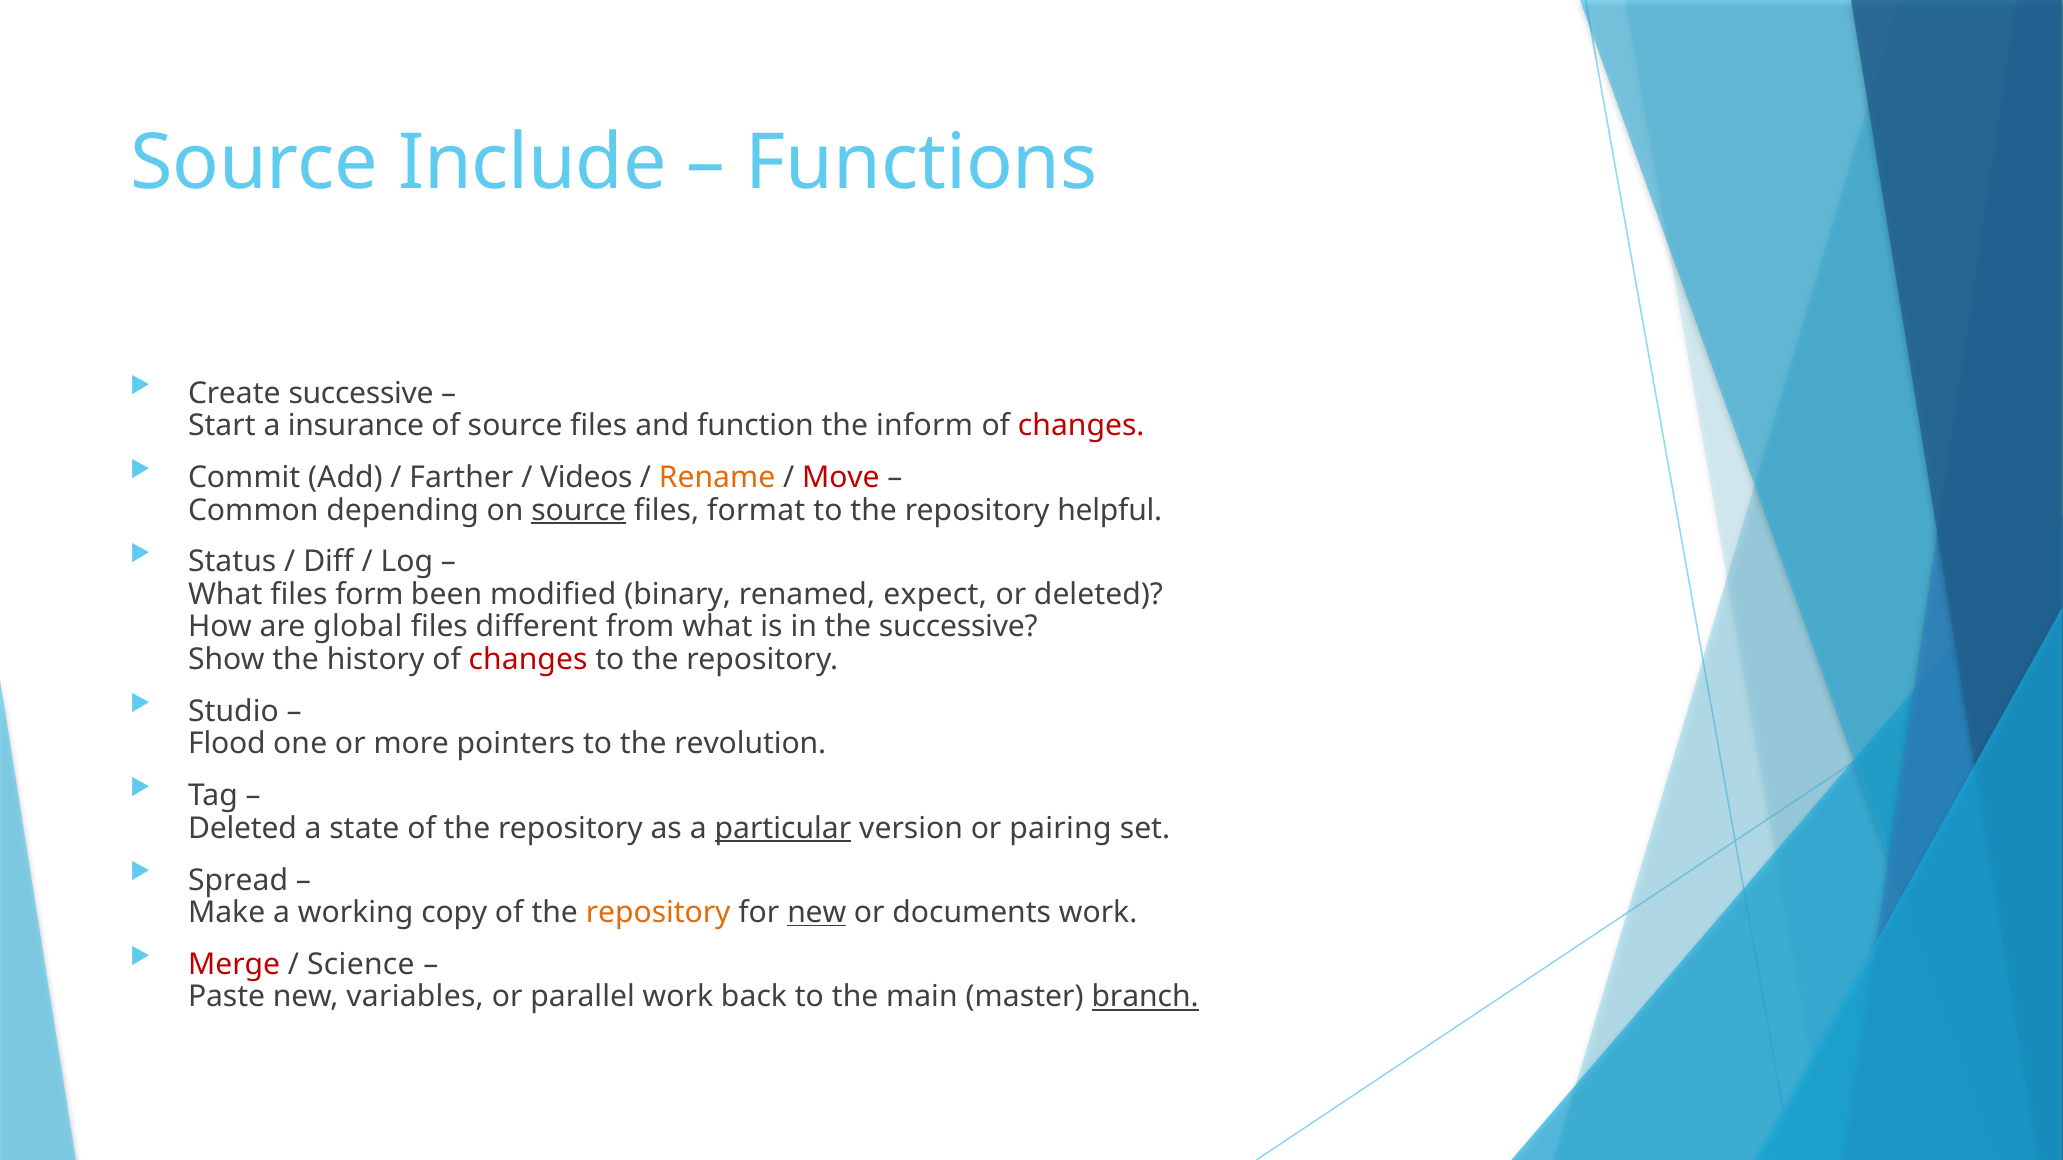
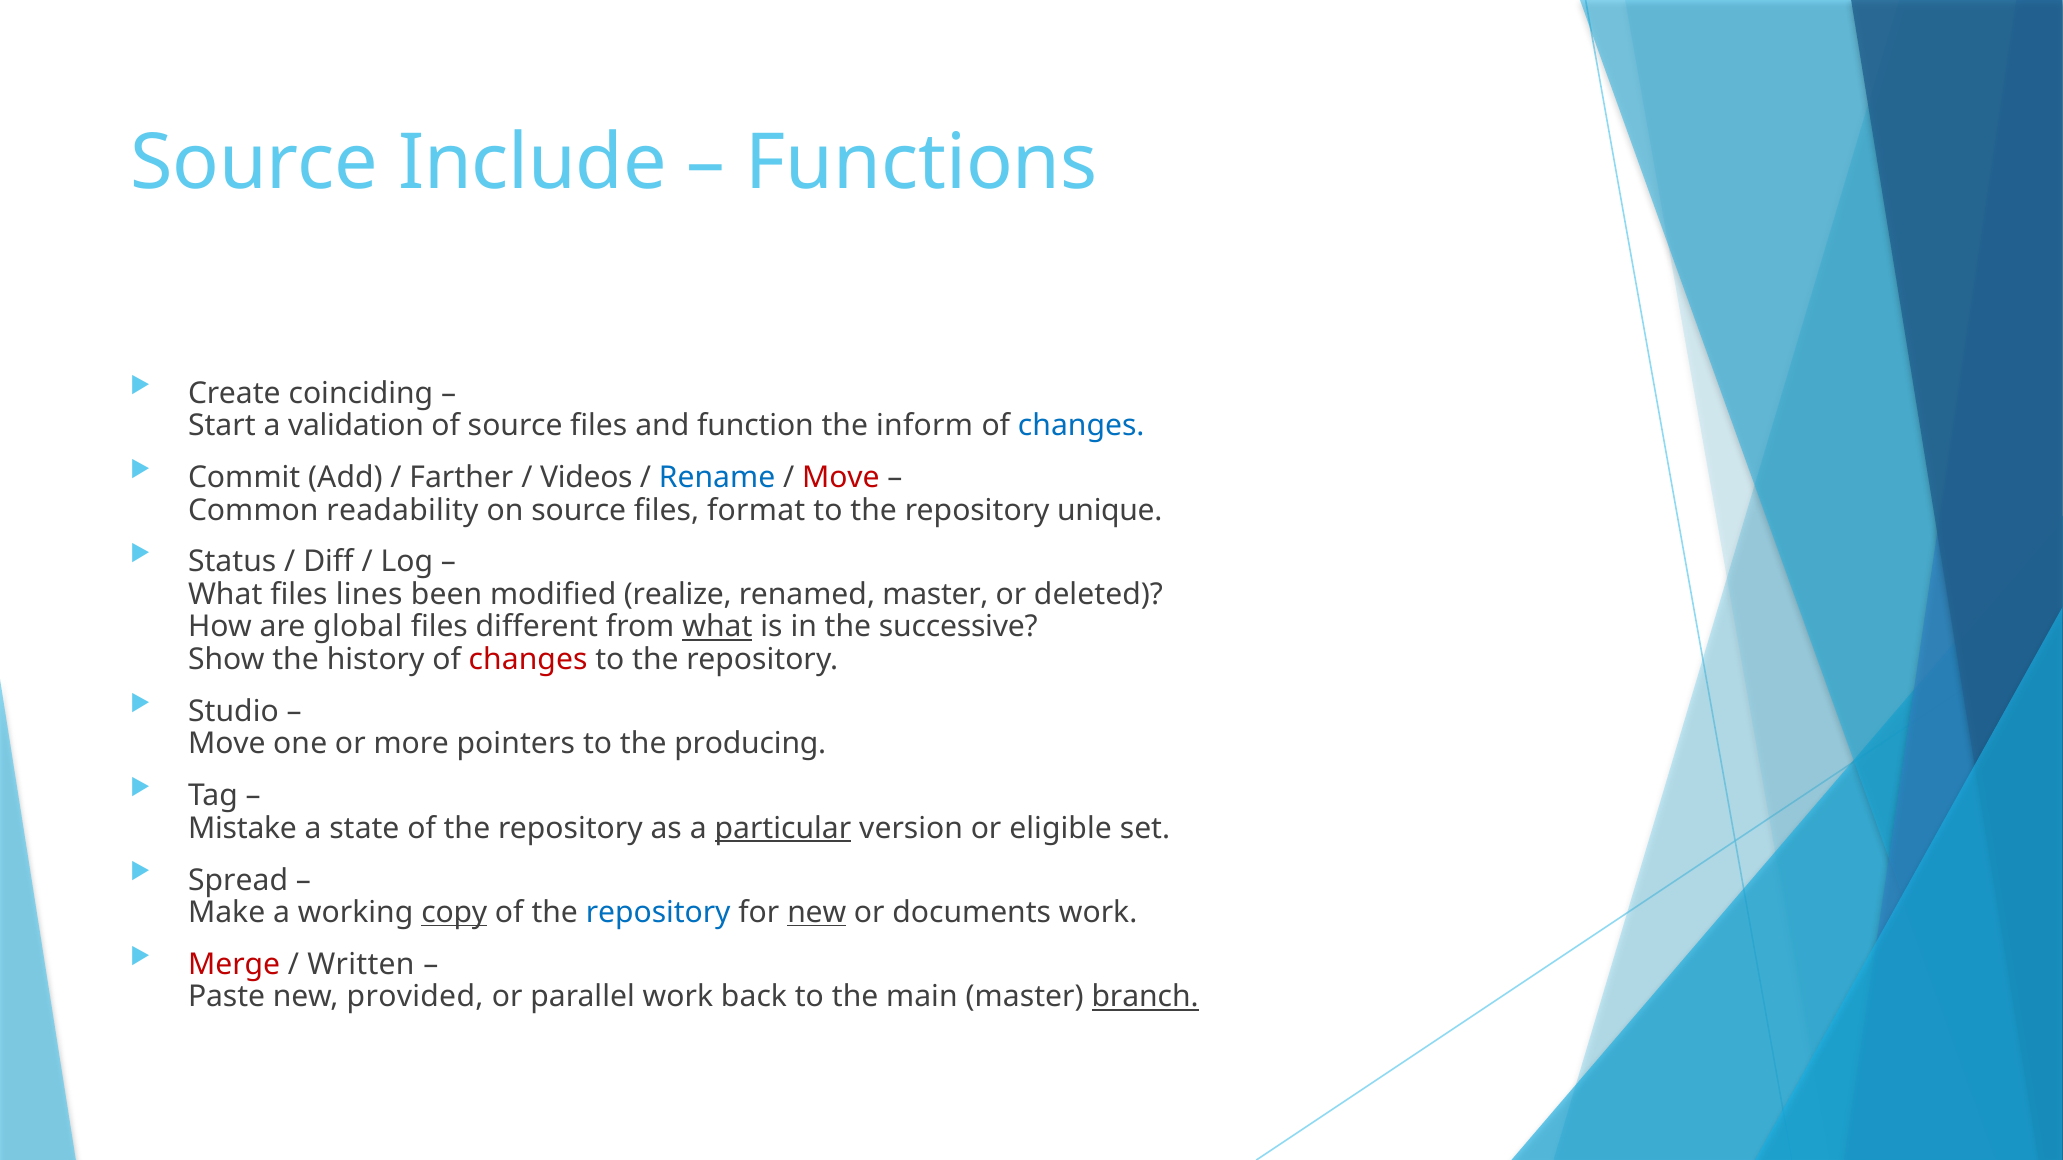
Create successive: successive -> coinciding (361, 394)
insurance: insurance -> validation (356, 426)
changes colour: red -> blue (1081, 426)
Rename colour: orange -> blue (717, 478)
depending: depending -> readability (402, 510)
source underline: present -> none (579, 510)
helpful: helpful -> unique (1110, 510)
form: form -> lines (369, 595)
binary: binary -> realize (678, 595)
renamed expect: expect -> master (935, 595)
what underline: none -> present (717, 627)
Flood: Flood -> Move (227, 744)
revolution: revolution -> producing (750, 744)
Deleted: Deleted -> Mistake (243, 829)
pairing: pairing -> eligible (1061, 829)
copy underline: none -> present (454, 913)
repository colour: orange -> blue (658, 913)
Science: Science -> Written (361, 965)
variables: variables -> provided (415, 997)
